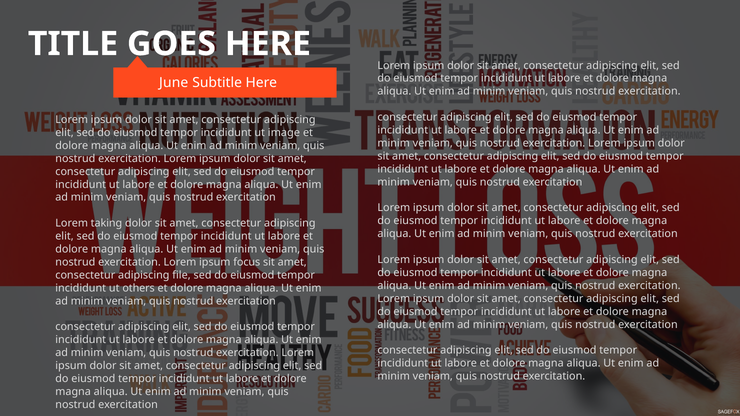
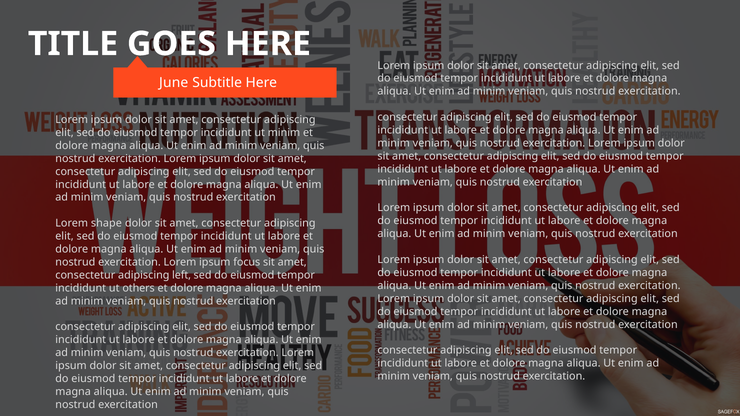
ut image: image -> minim (284, 133)
taking: taking -> shape (106, 223)
file: file -> left (182, 275)
